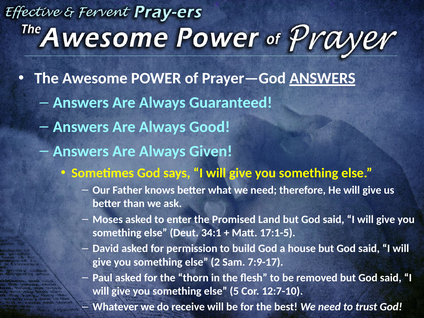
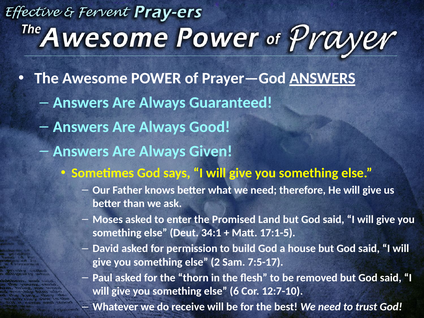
7:9-17: 7:9-17 -> 7:5-17 (266, 262)
5: 5 -> 6 (234, 291)
